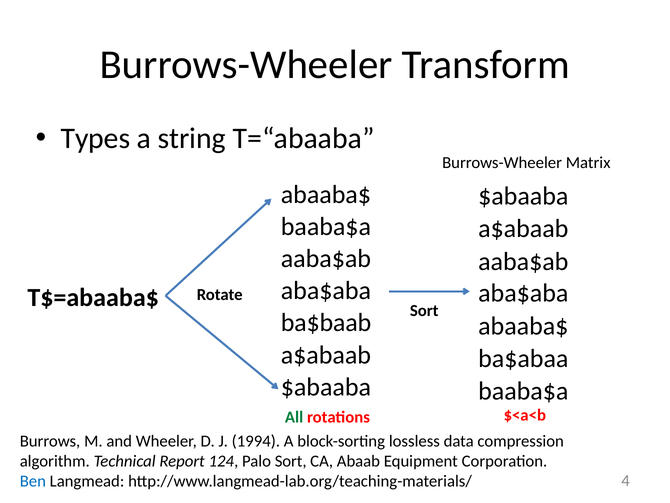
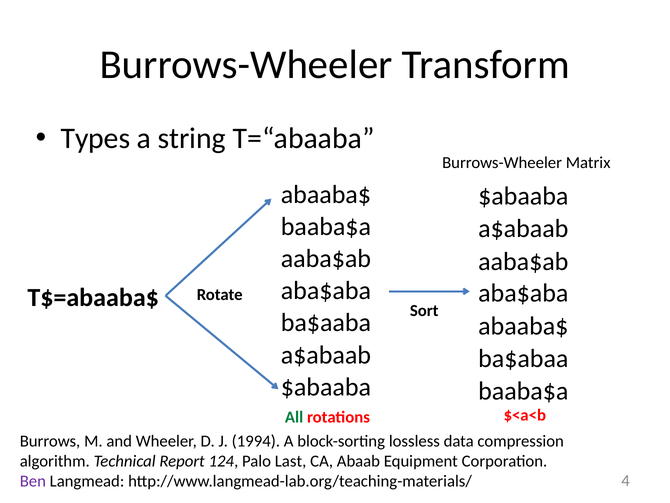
ba$baab: ba$baab -> ba$aaba (326, 323)
Palo Sort: Sort -> Last (291, 461)
Ben colour: blue -> purple (33, 481)
